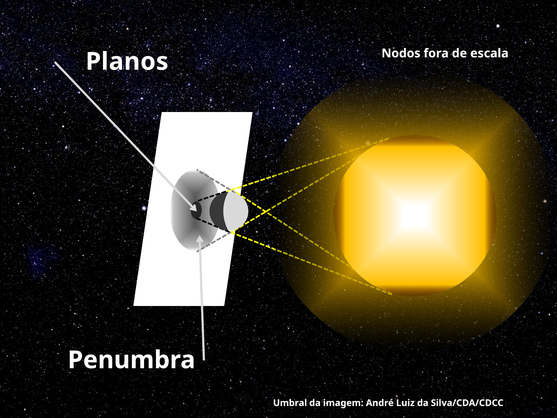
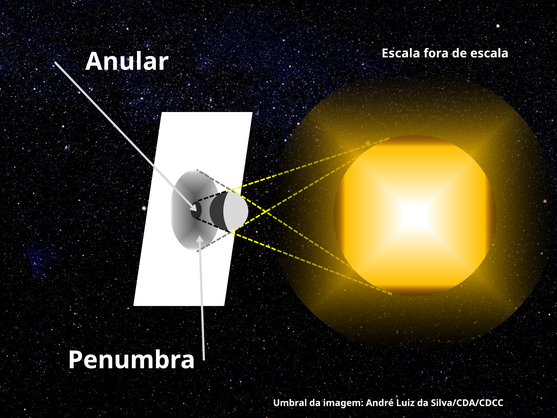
Nodos: Nodos -> Escala (401, 53)
Planos: Planos -> Anular (127, 62)
